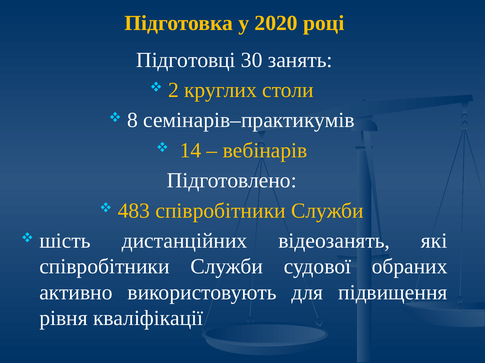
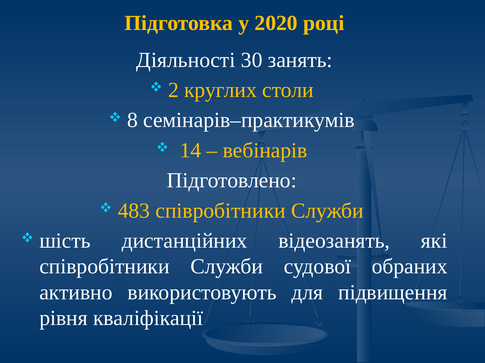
Підготовці: Підготовці -> Діяльності (186, 60)
